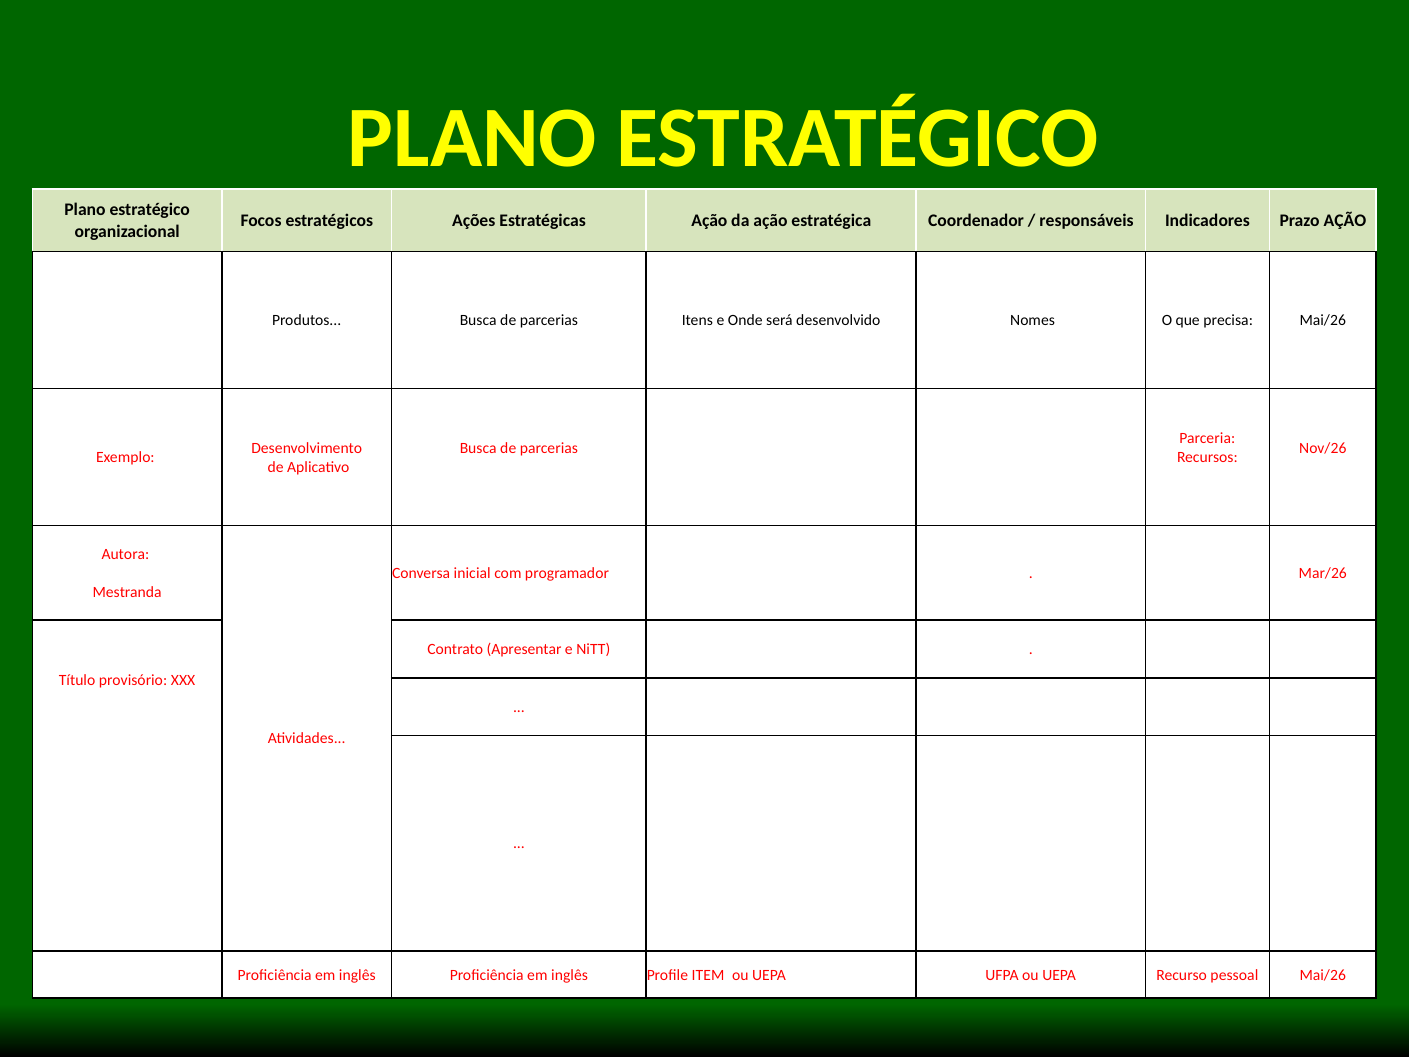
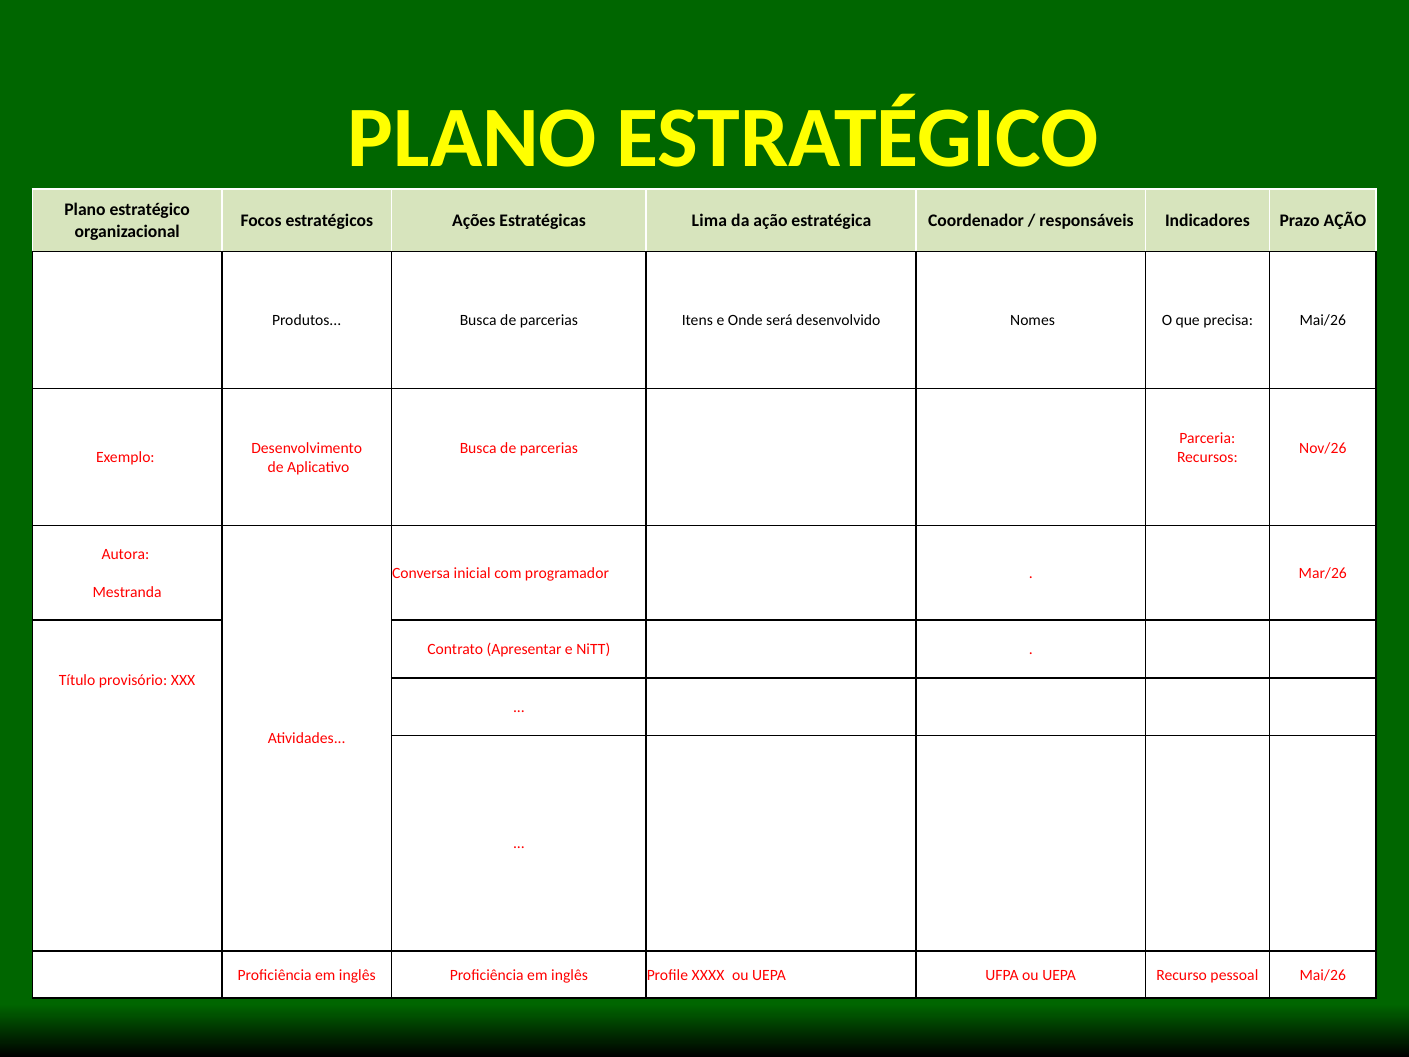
Estratégicas Ação: Ação -> Lima (709, 221)
ITEM: ITEM -> XXXX (708, 975)
